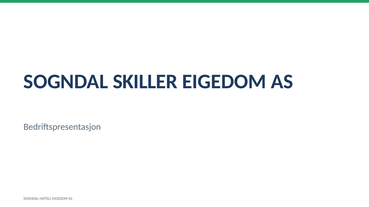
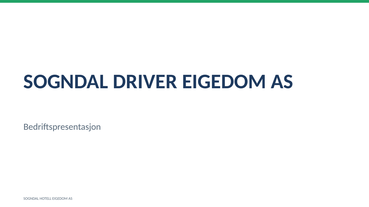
SKILLER: SKILLER -> DRIVER (145, 82)
